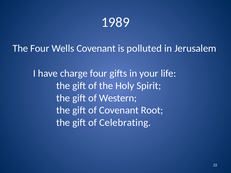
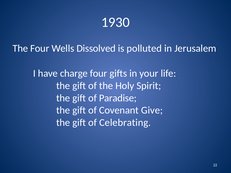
1989: 1989 -> 1930 (115, 22)
Wells Covenant: Covenant -> Dissolved (96, 48)
Western: Western -> Paradise (118, 98)
Root: Root -> Give (152, 110)
